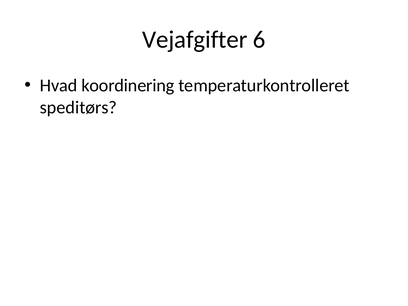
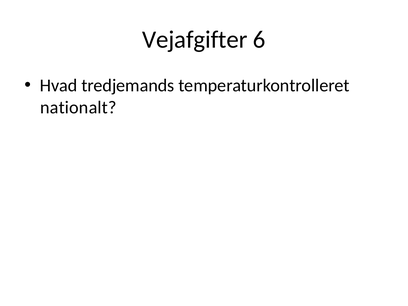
koordinering: koordinering -> tredjemands (128, 86)
speditørs: speditørs -> nationalt (78, 107)
